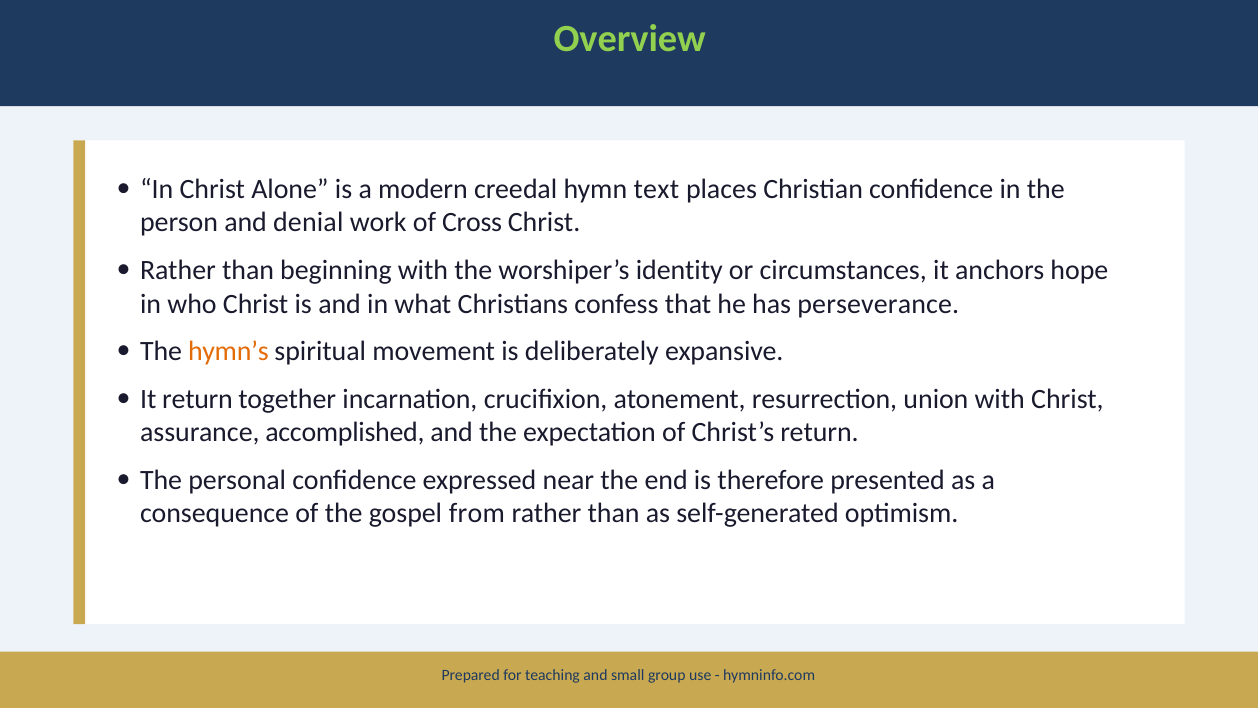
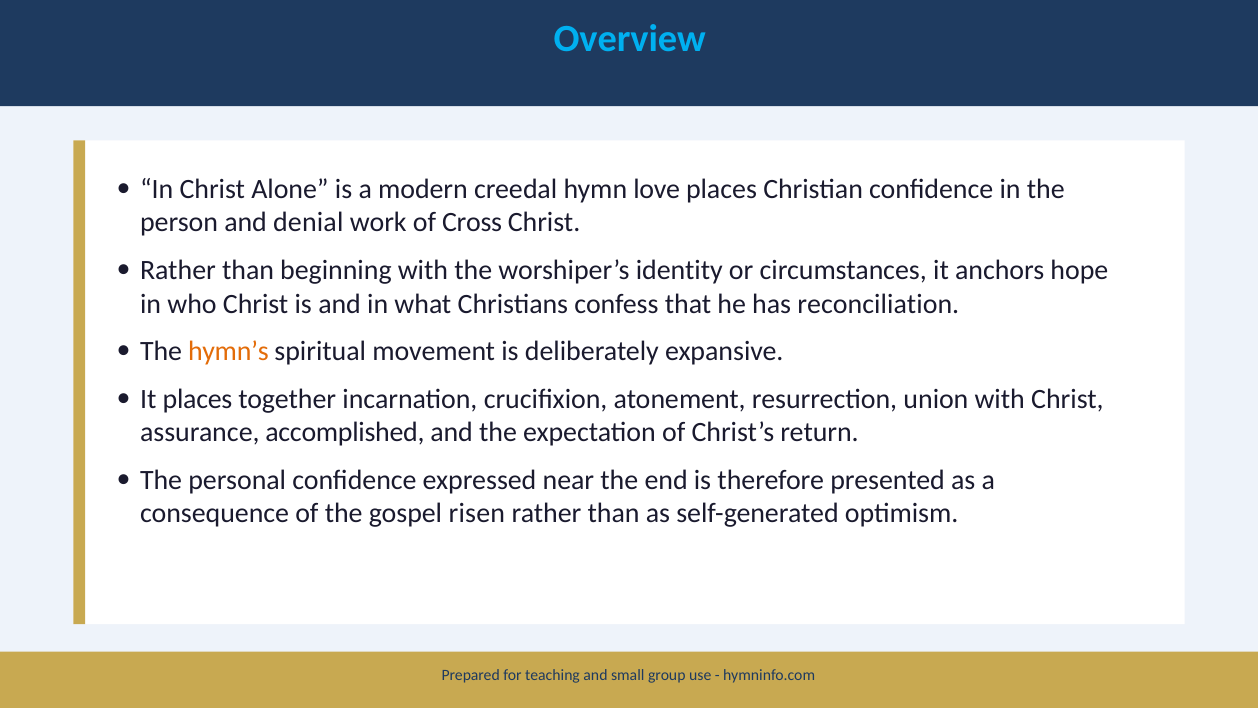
Overview colour: light green -> light blue (630, 39)
text: text -> love (657, 189)
perseverance: perseverance -> reconciliation (878, 304)
It return: return -> places (198, 399)
from: from -> risen (477, 513)
